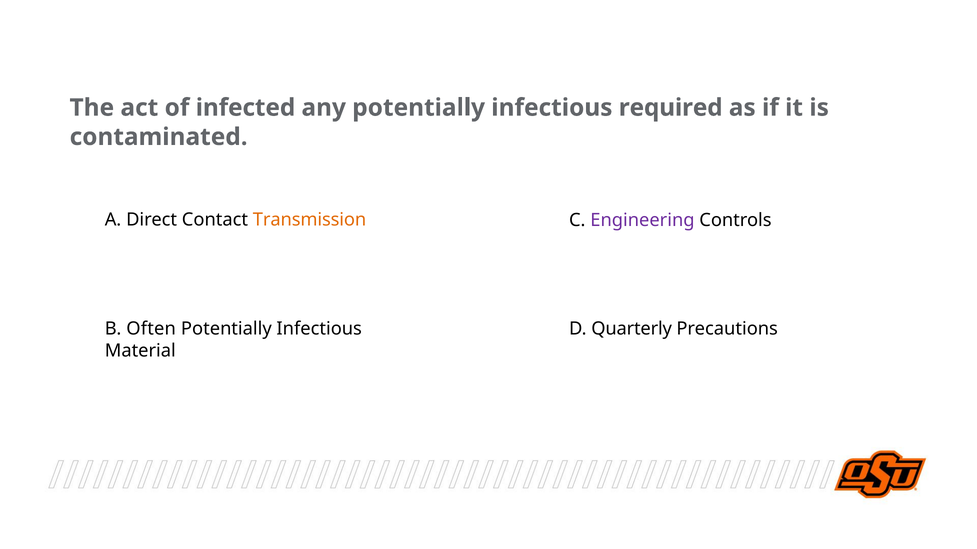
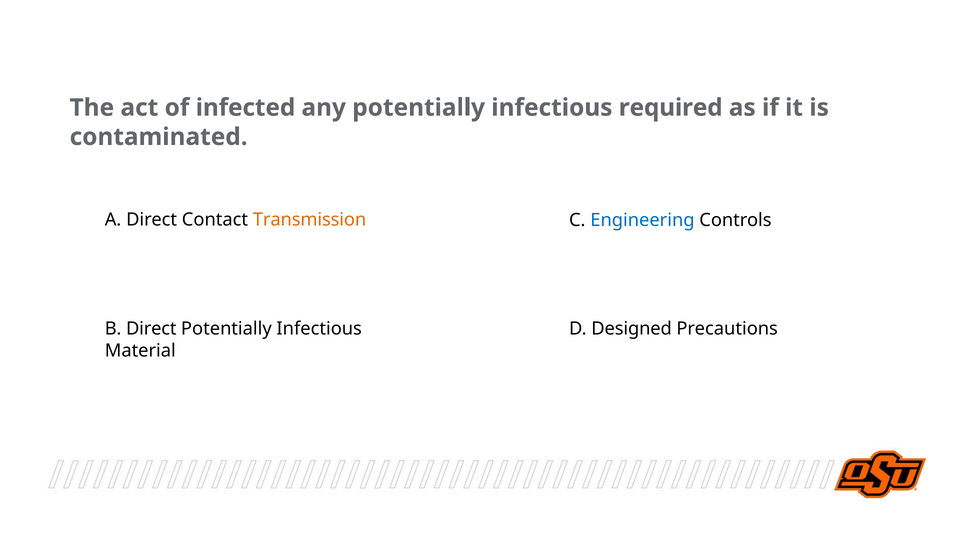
Engineering colour: purple -> blue (642, 220)
B Often: Often -> Direct (151, 329)
Quarterly: Quarterly -> Designed (632, 329)
